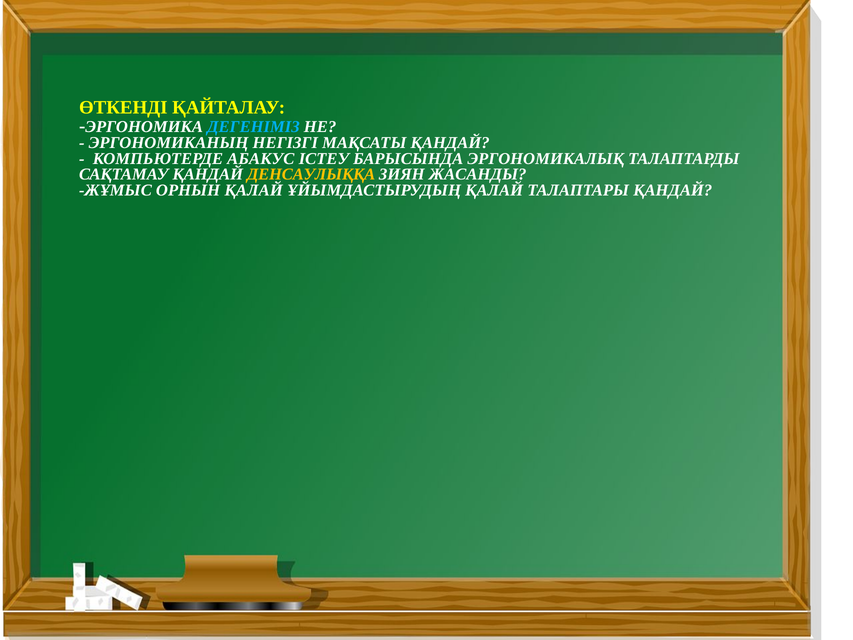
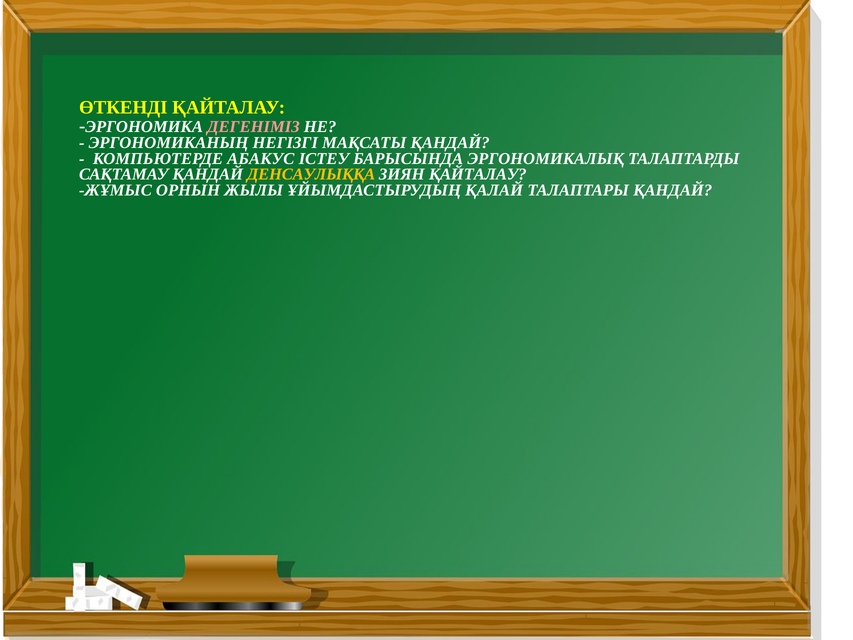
ДЕГЕНІМІЗ colour: light blue -> pink (253, 127)
ЗИЯН ЖАСАНДЫ: ЖАСАНДЫ -> ҚАЙТАЛАУ (478, 174)
ОРНЫН ҚАЛАЙ: ҚАЛАЙ -> ЖЫЛЫ (254, 190)
